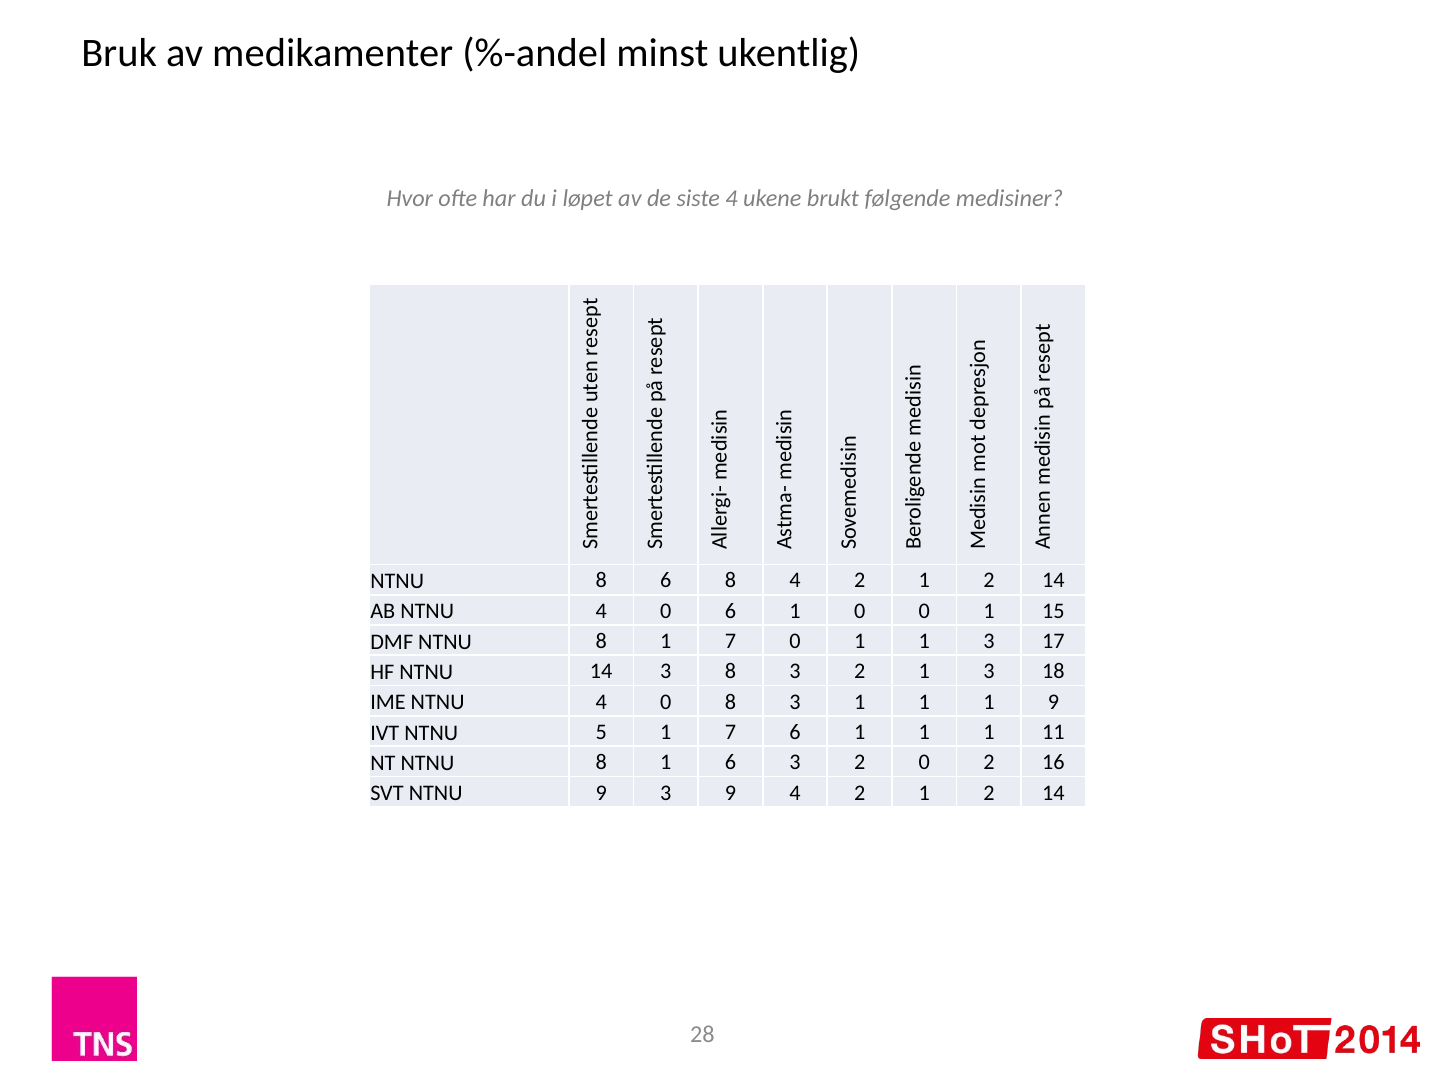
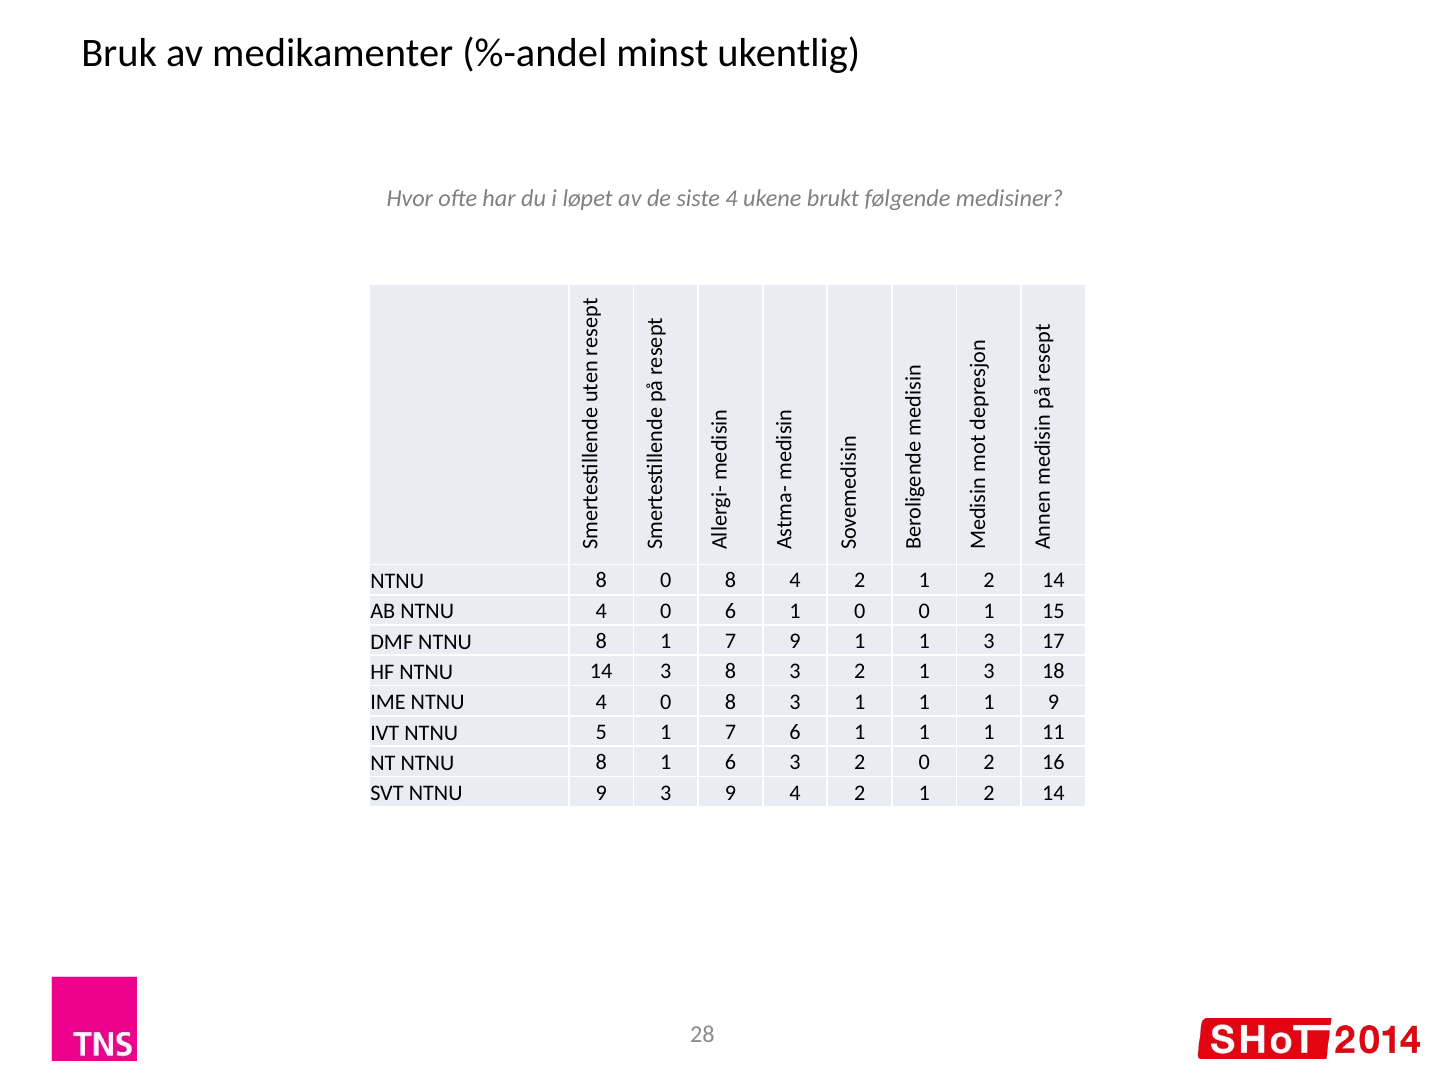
8 6: 6 -> 0 (666, 581)
7 0: 0 -> 9 (795, 641)
